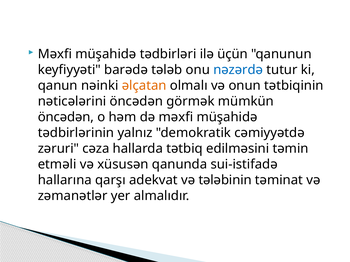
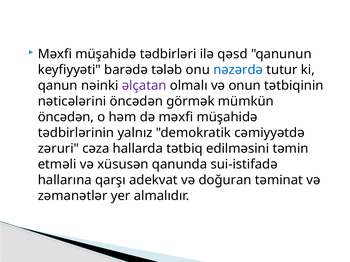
üçün: üçün -> qəsd (232, 54)
əlçatan colour: orange -> purple (144, 86)
tələbinin: tələbinin -> doğuran (225, 180)
